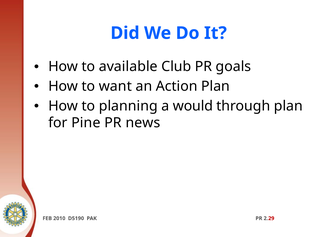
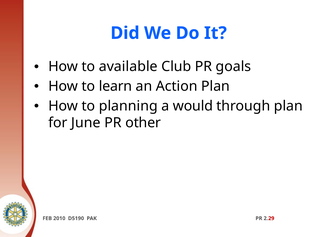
want: want -> learn (115, 86)
Pine: Pine -> June (86, 123)
news: news -> other (143, 123)
